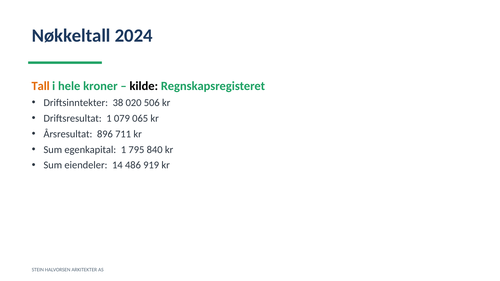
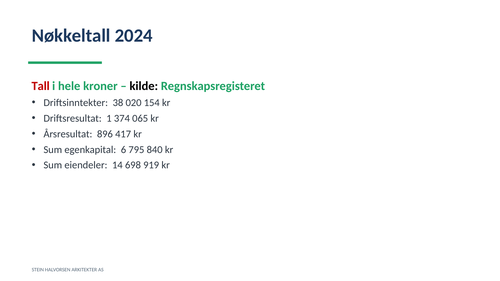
Tall colour: orange -> red (41, 86)
506: 506 -> 154 (152, 103)
079: 079 -> 374 (122, 118)
711: 711 -> 417 (123, 134)
egenkapital 1: 1 -> 6 (123, 150)
486: 486 -> 698 (133, 165)
